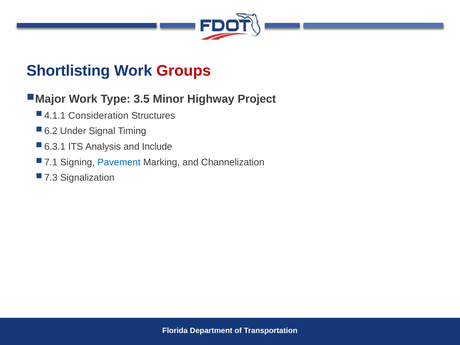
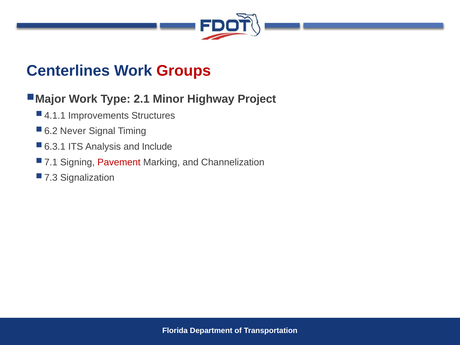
Shortlisting: Shortlisting -> Centerlines (68, 71)
3.5: 3.5 -> 2.1 (142, 99)
Consideration: Consideration -> Improvements (98, 116)
Under: Under -> Never (73, 131)
Pavement colour: blue -> red (119, 162)
